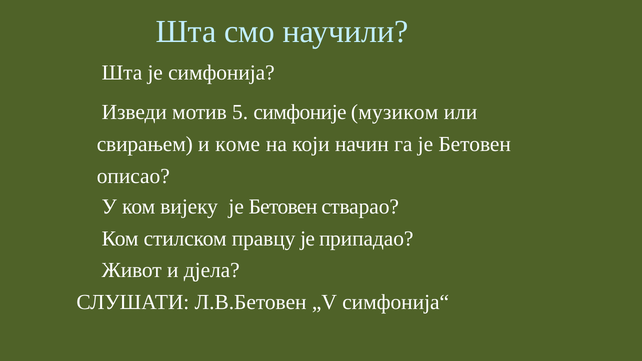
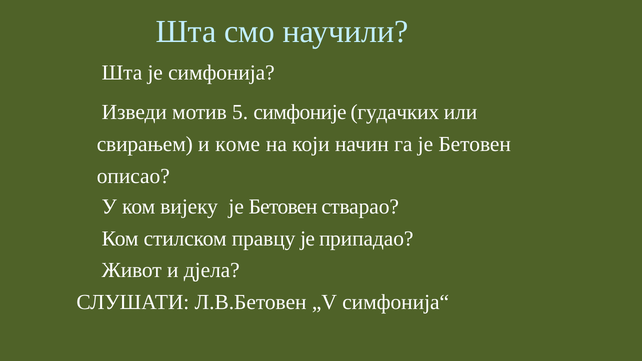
музиком: музиком -> гудачких (395, 112)
